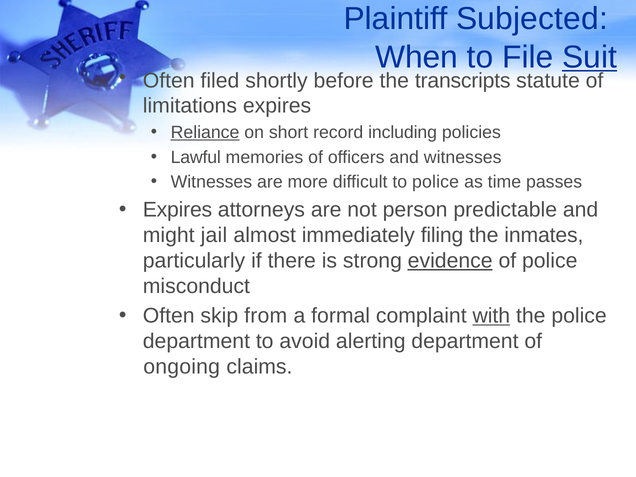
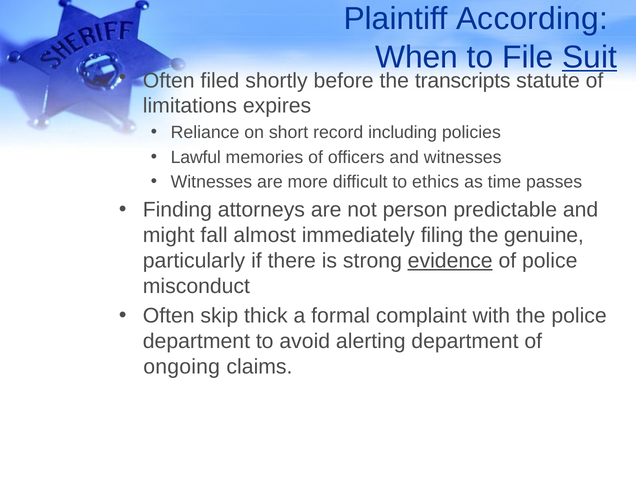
Subjected: Subjected -> According (532, 19)
Reliance underline: present -> none (205, 133)
to police: police -> ethics (436, 182)
Expires: Expires -> Finding (177, 210)
jail: jail -> fall (214, 235)
inmates: inmates -> genuine (544, 235)
from: from -> thick (266, 316)
with underline: present -> none (491, 316)
